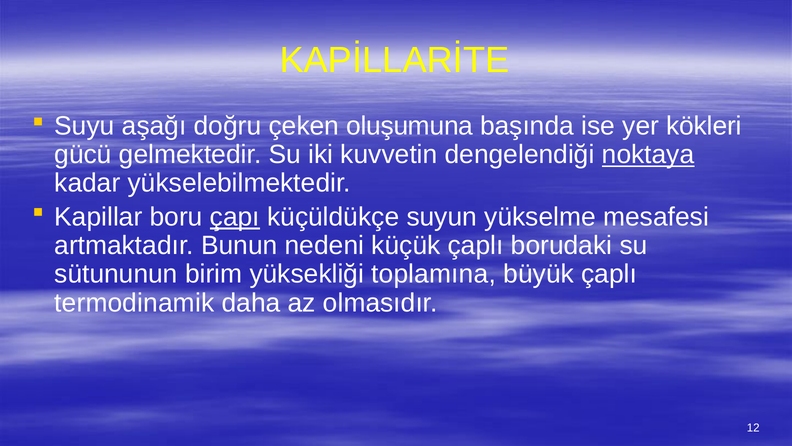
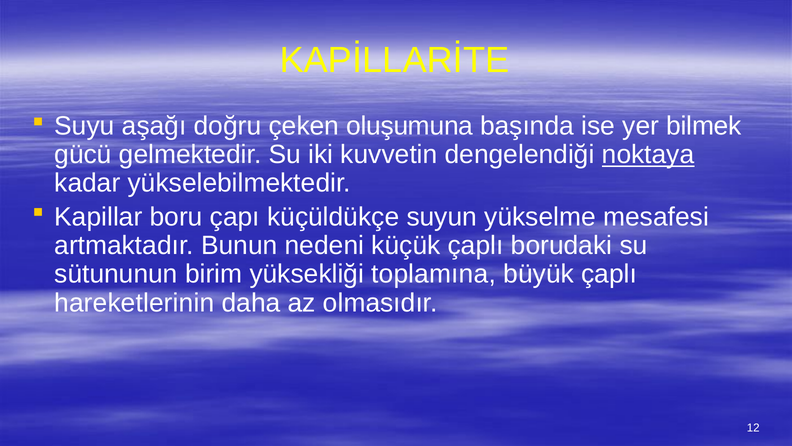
kökleri: kökleri -> bilmek (704, 126)
çapı underline: present -> none (235, 217)
termodinamik: termodinamik -> hareketlerinin (134, 302)
